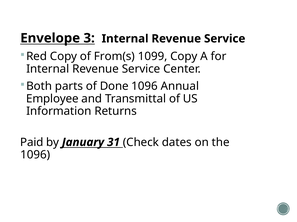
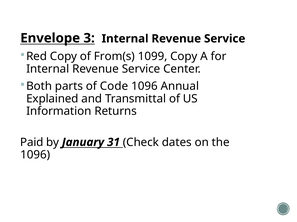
Done: Done -> Code (114, 86)
Employee: Employee -> Explained (52, 99)
